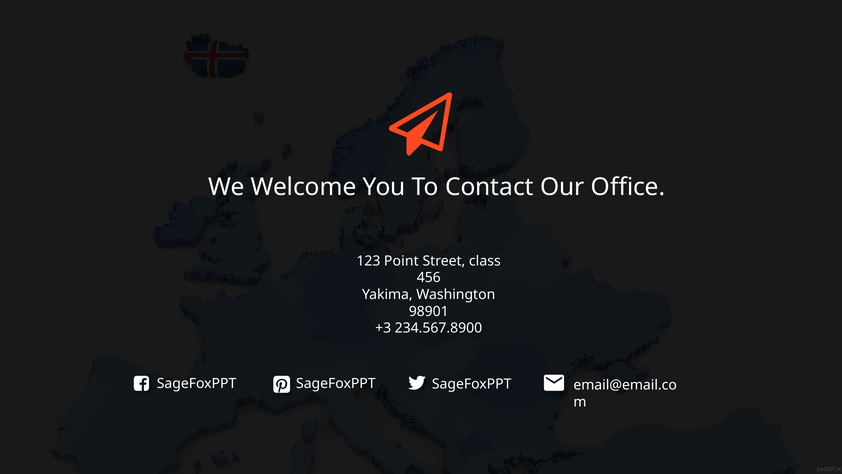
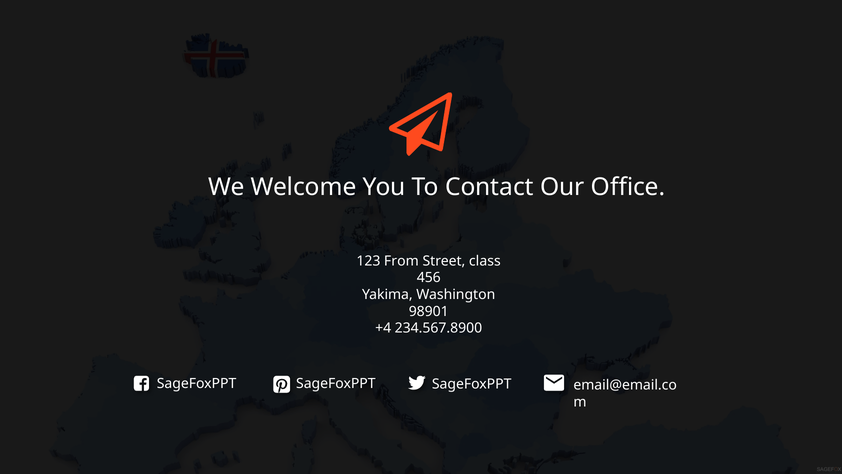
Point: Point -> From (401, 261)
+3: +3 -> +4 (383, 328)
